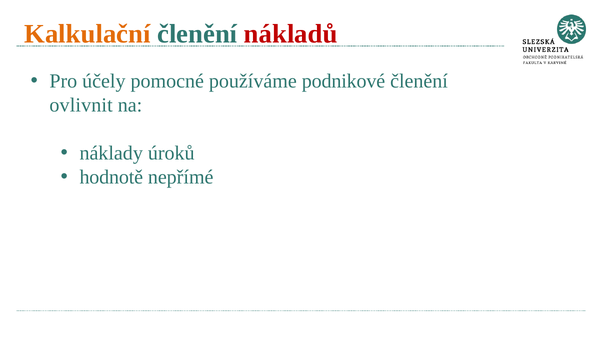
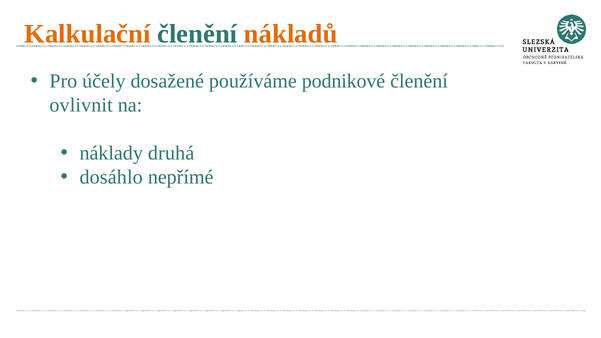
nákladů colour: red -> orange (291, 34)
pomocné: pomocné -> dosažené (167, 81)
úroků: úroků -> druhá (171, 153)
hodnotě: hodnotě -> dosáhlo (111, 177)
